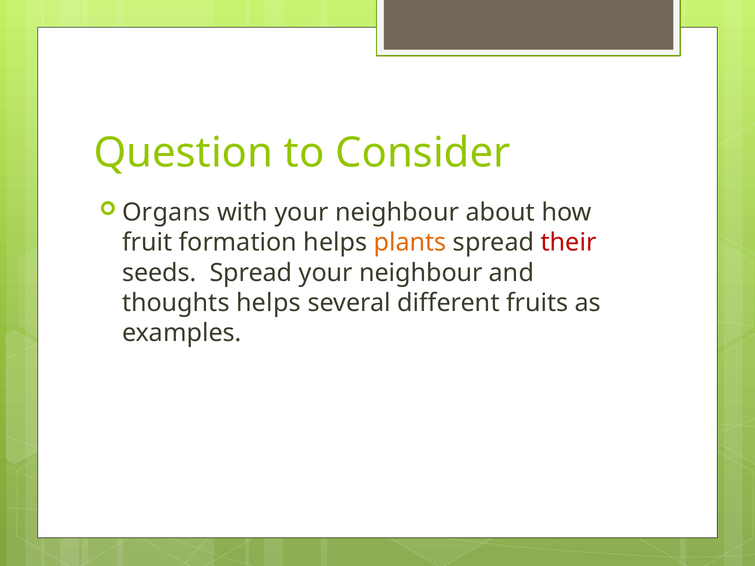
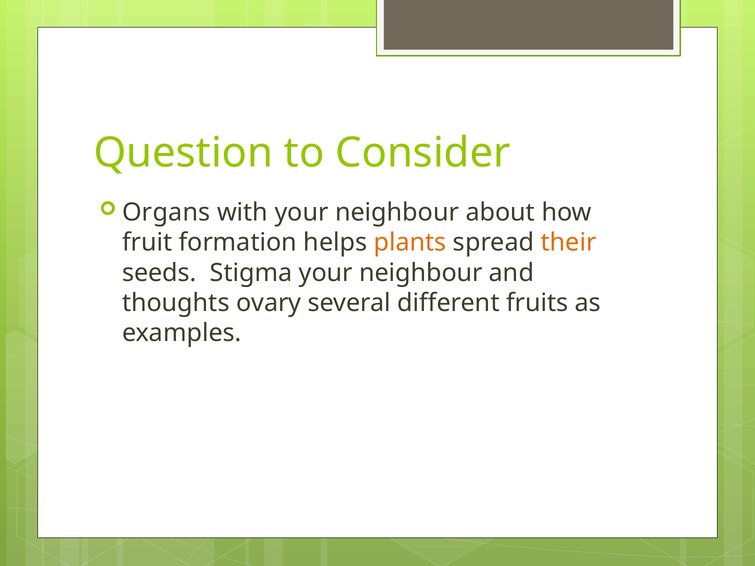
their colour: red -> orange (569, 243)
seeds Spread: Spread -> Stigma (251, 273)
thoughts helps: helps -> ovary (269, 303)
